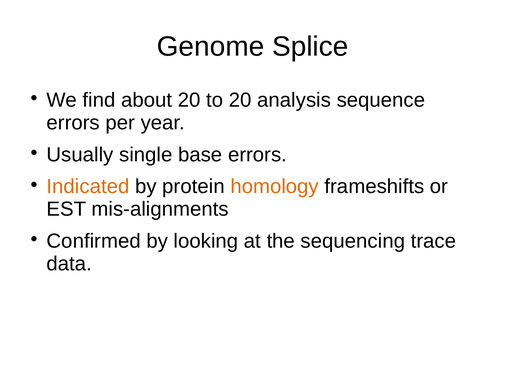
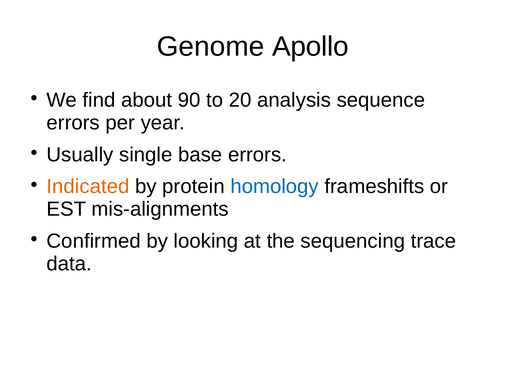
Splice: Splice -> Apollo (310, 47)
about 20: 20 -> 90 (189, 100)
homology colour: orange -> blue (275, 187)
